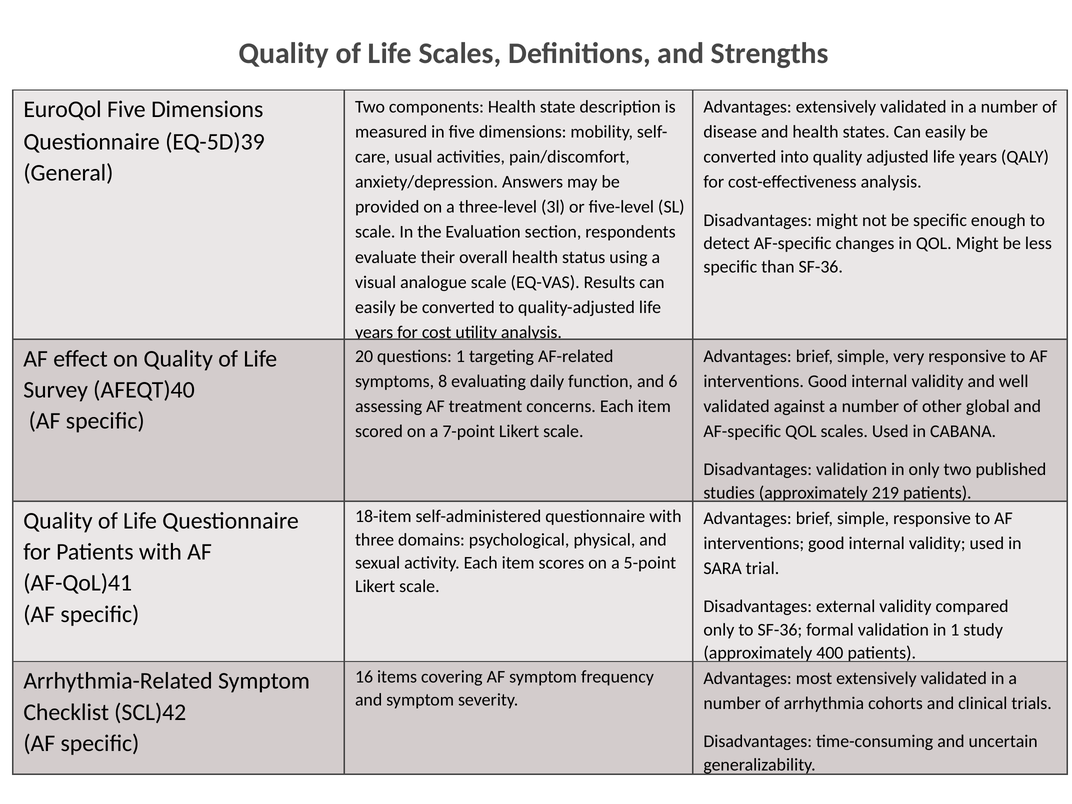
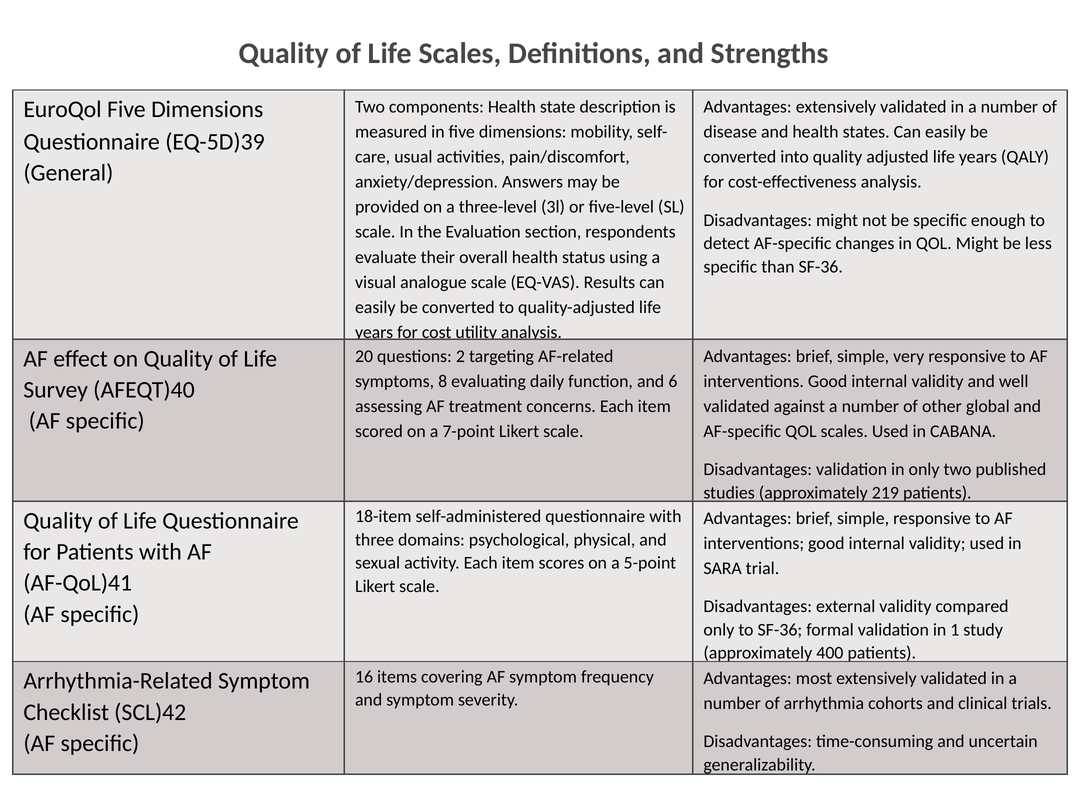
questions 1: 1 -> 2 (461, 356)
